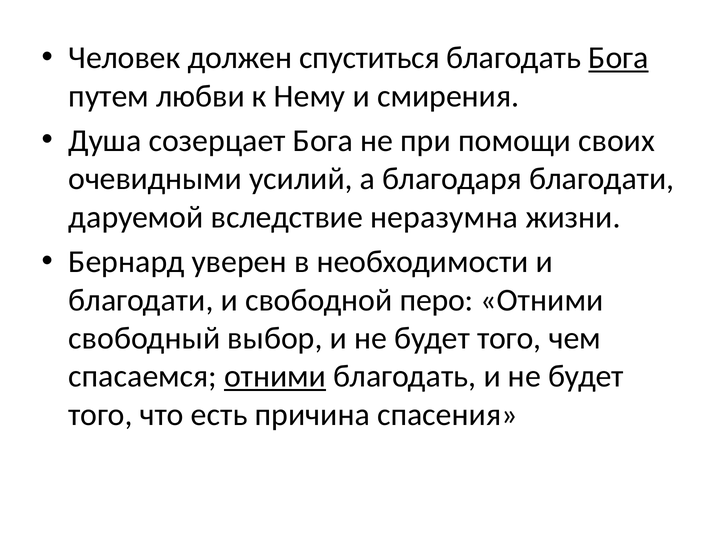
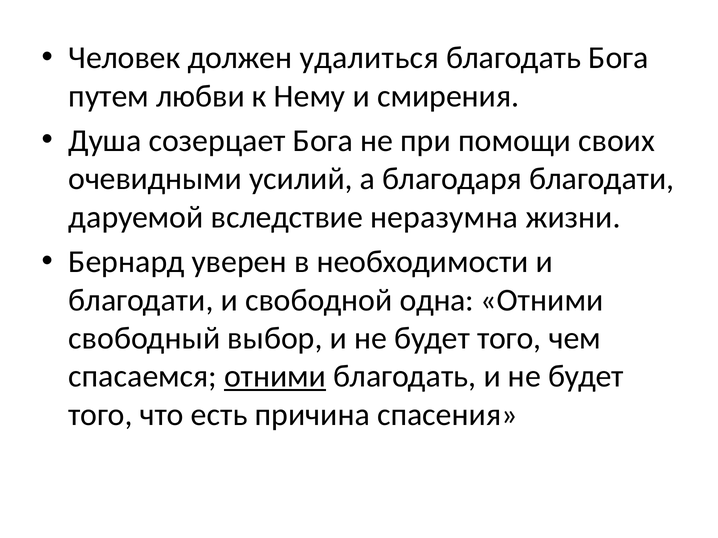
спуститься: спуститься -> удалиться (369, 58)
Бога underline: present -> none (619, 58)
перо: перо -> одна (437, 300)
